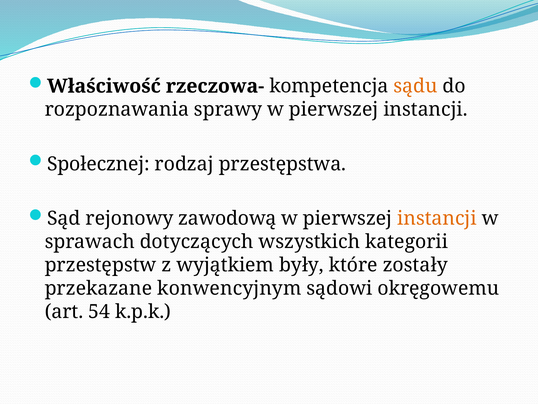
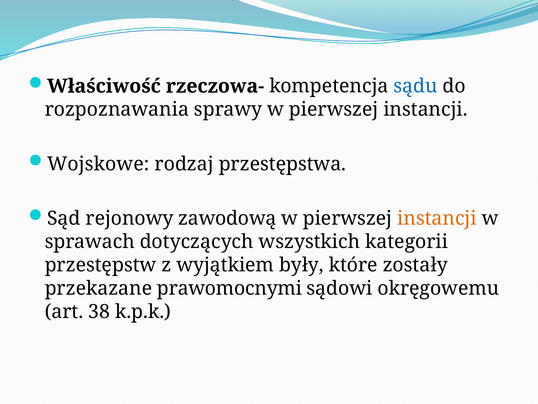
sądu colour: orange -> blue (416, 86)
Społecznej: Społecznej -> Wojskowe (98, 164)
konwencyjnym: konwencyjnym -> prawomocnymi (230, 288)
54: 54 -> 38 (99, 311)
